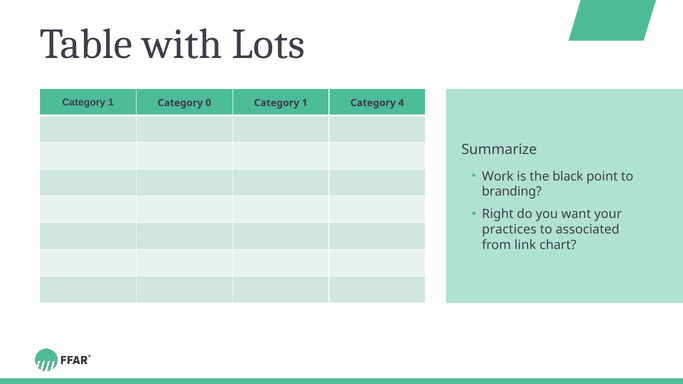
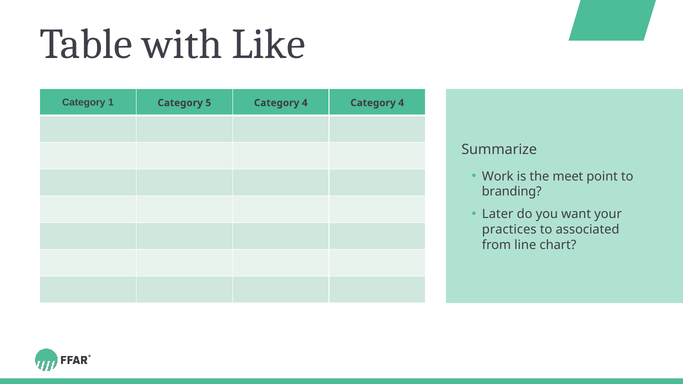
Lots: Lots -> Like (269, 44)
0: 0 -> 5 (208, 103)
1: 1 -> 4 (305, 103)
black: black -> meet (568, 176)
Right: Right -> Later (498, 214)
link: link -> line (525, 245)
